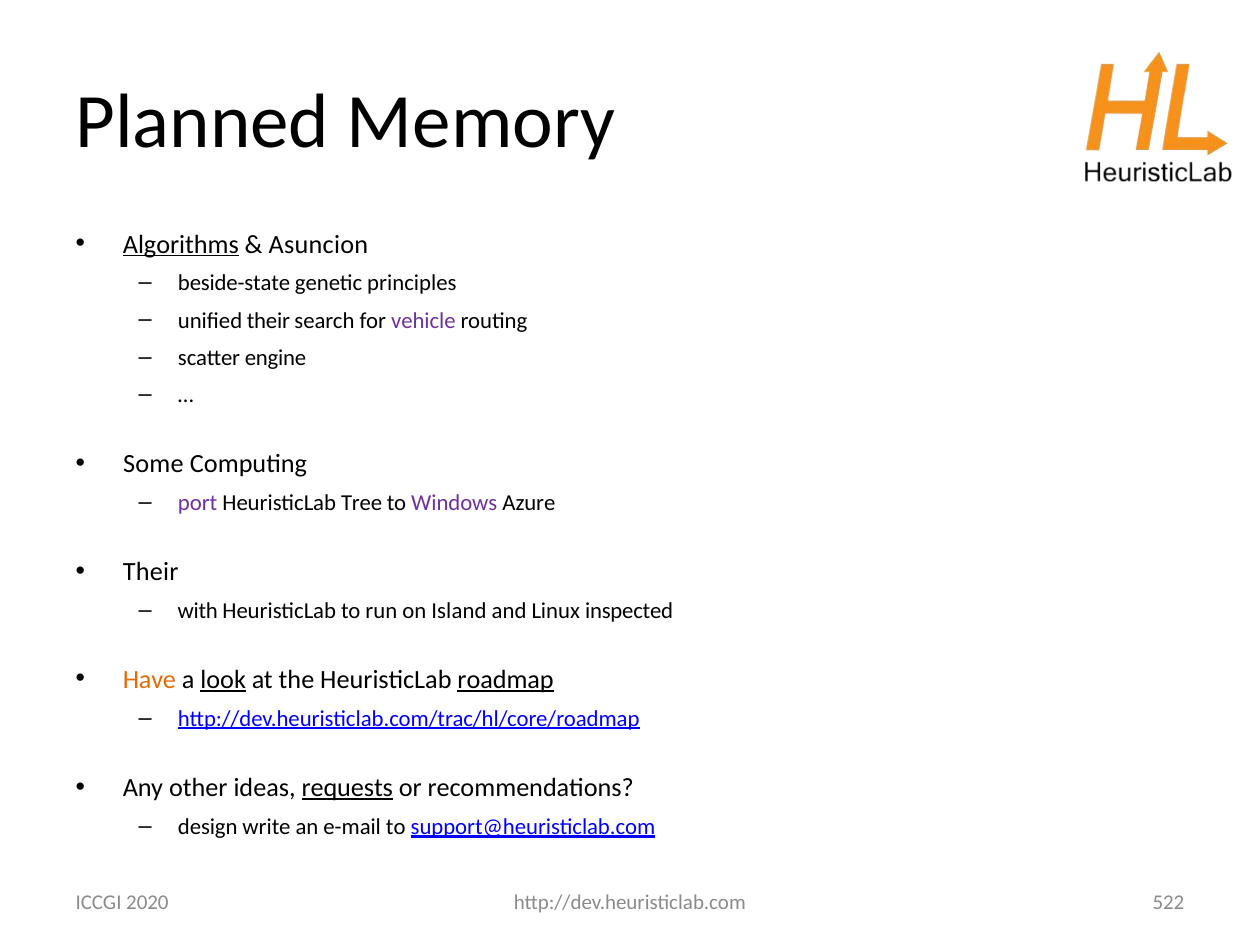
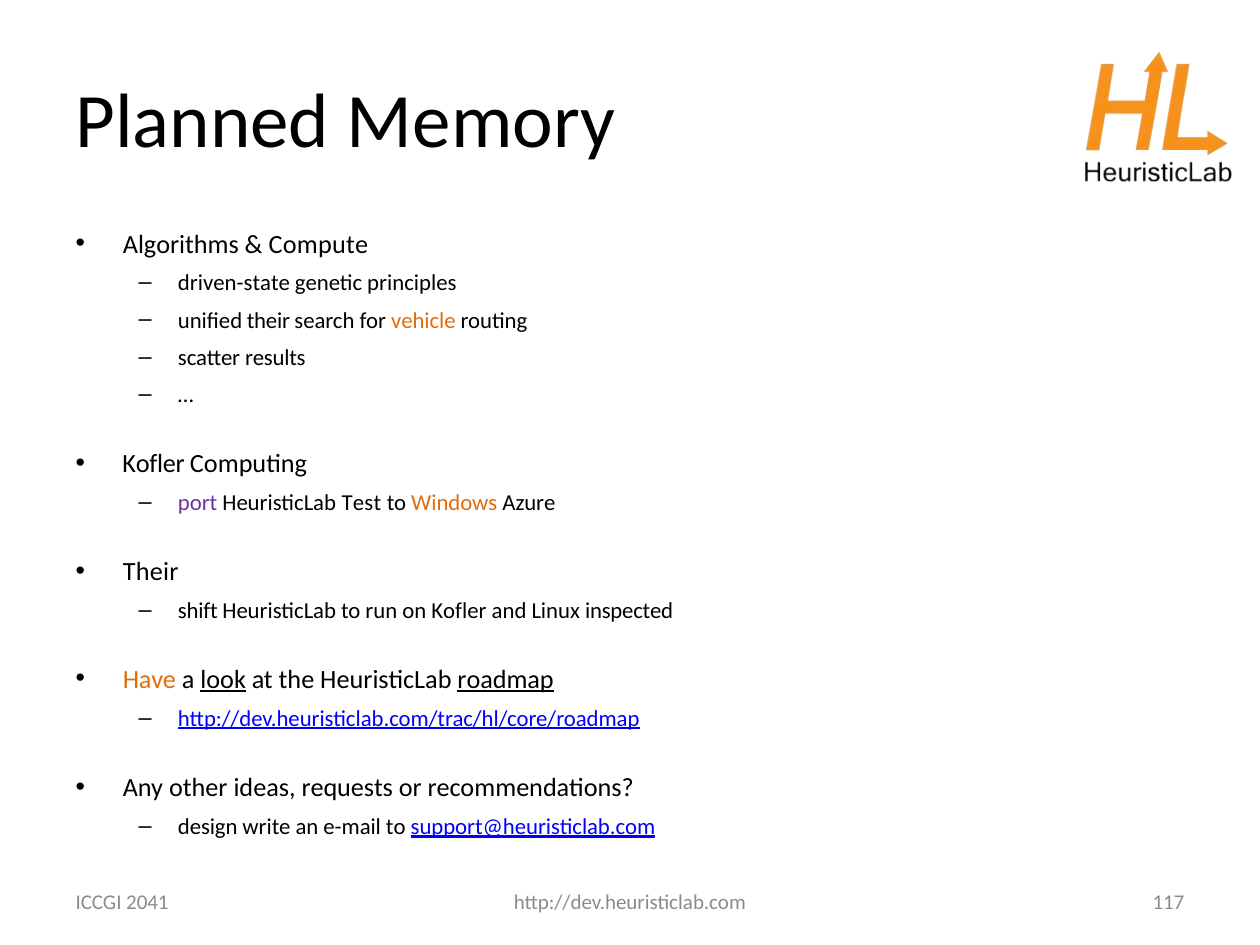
Algorithms underline: present -> none (181, 244)
Asuncion: Asuncion -> Compute (318, 244)
beside-state: beside-state -> driven-state (234, 283)
vehicle colour: purple -> orange (423, 321)
engine: engine -> results (275, 358)
Some: Some -> Kofler (154, 464)
Tree: Tree -> Test (361, 503)
Windows colour: purple -> orange (454, 503)
with: with -> shift (198, 611)
on Island: Island -> Kofler (459, 611)
requests underline: present -> none (347, 788)
522: 522 -> 117 (1168, 902)
2020: 2020 -> 2041 (147, 902)
